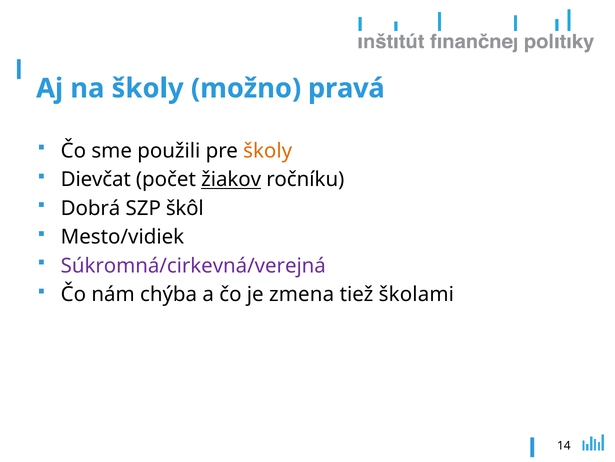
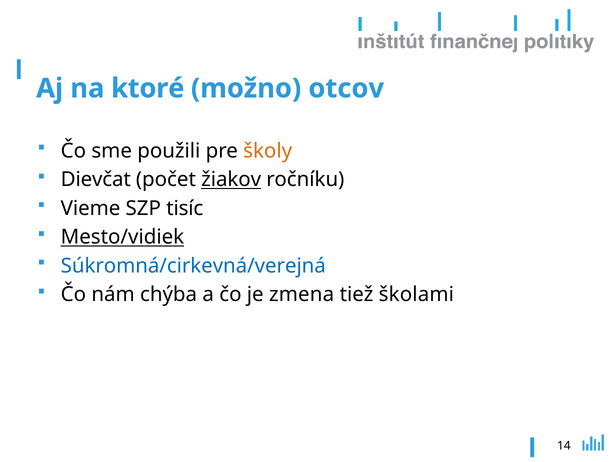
na školy: školy -> ktoré (148, 88)
pravá: pravá -> otcov (346, 88)
Dobrá: Dobrá -> Vieme (91, 208)
škôl: škôl -> tisíc (185, 208)
Mesto/vidiek underline: none -> present (122, 237)
Súkromná/cirkevná/verejná colour: purple -> blue (193, 265)
